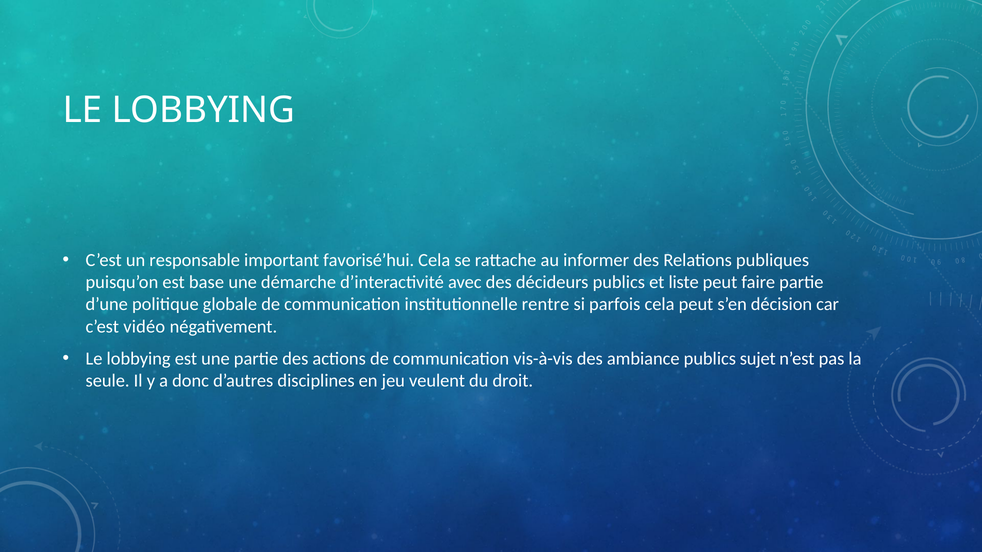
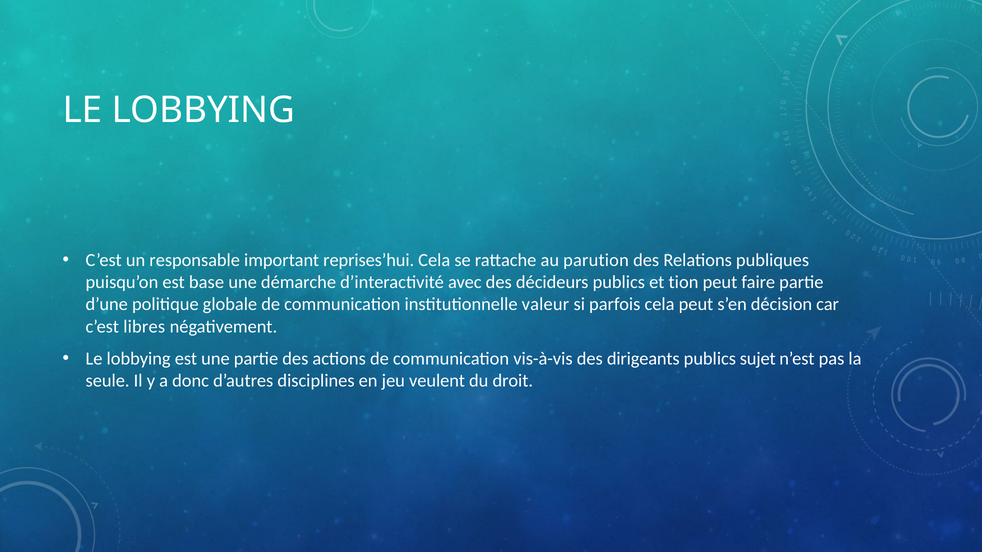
favorisé’hui: favorisé’hui -> reprises’hui (369, 260)
informer: informer -> parution (596, 260)
liste: liste -> tion (683, 282)
rentre: rentre -> valeur (545, 305)
vidéo: vidéo -> libres (144, 327)
ambiance: ambiance -> dirigeants (643, 359)
